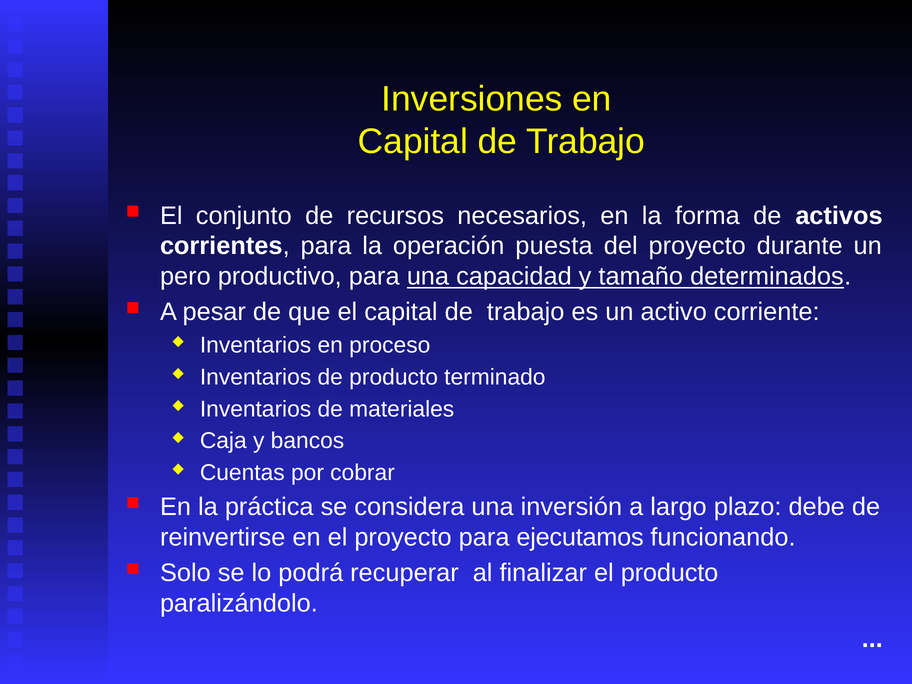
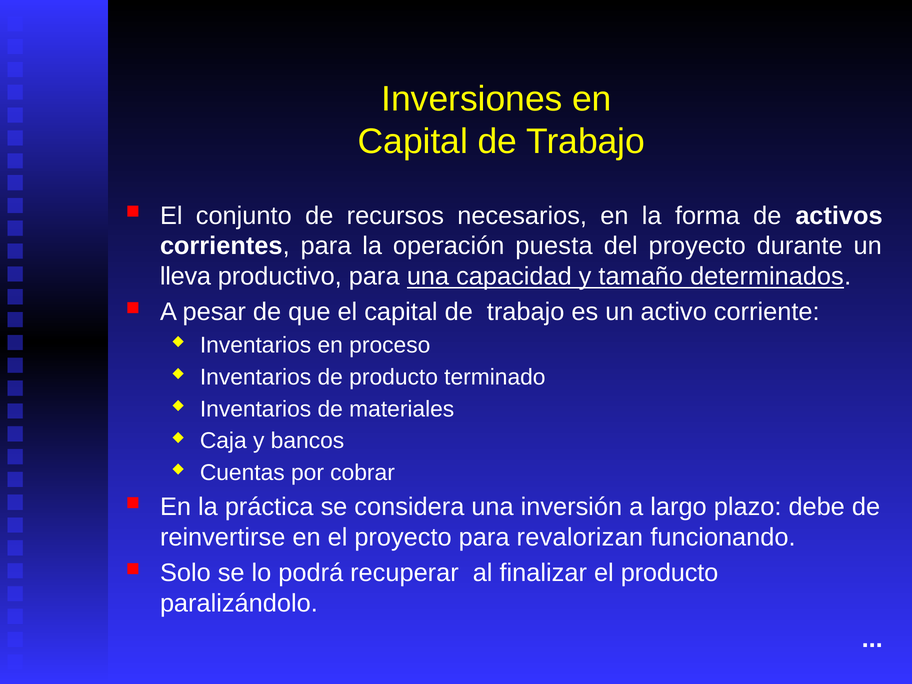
pero: pero -> lleva (186, 276)
ejecutamos: ejecutamos -> revalorizan (580, 537)
